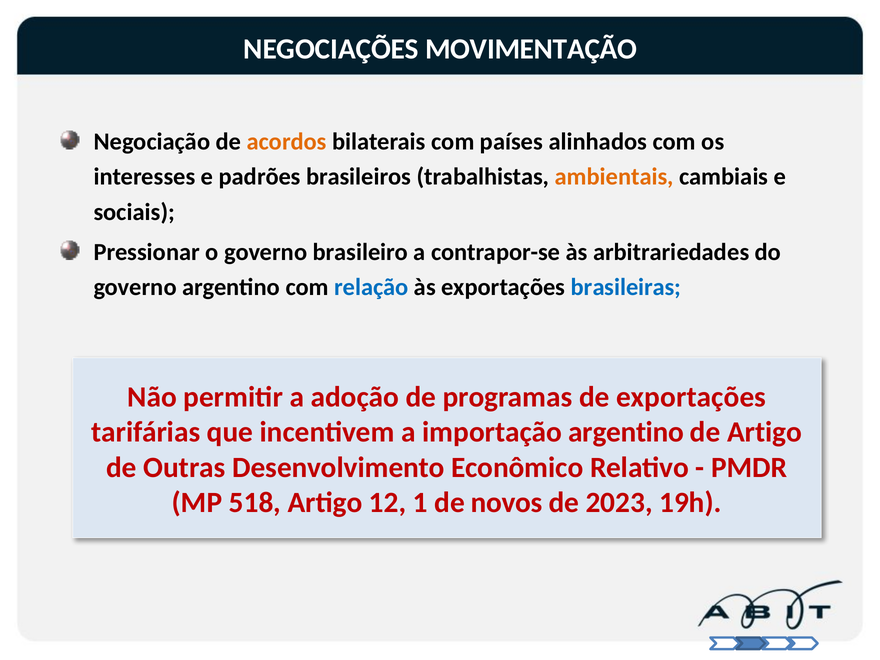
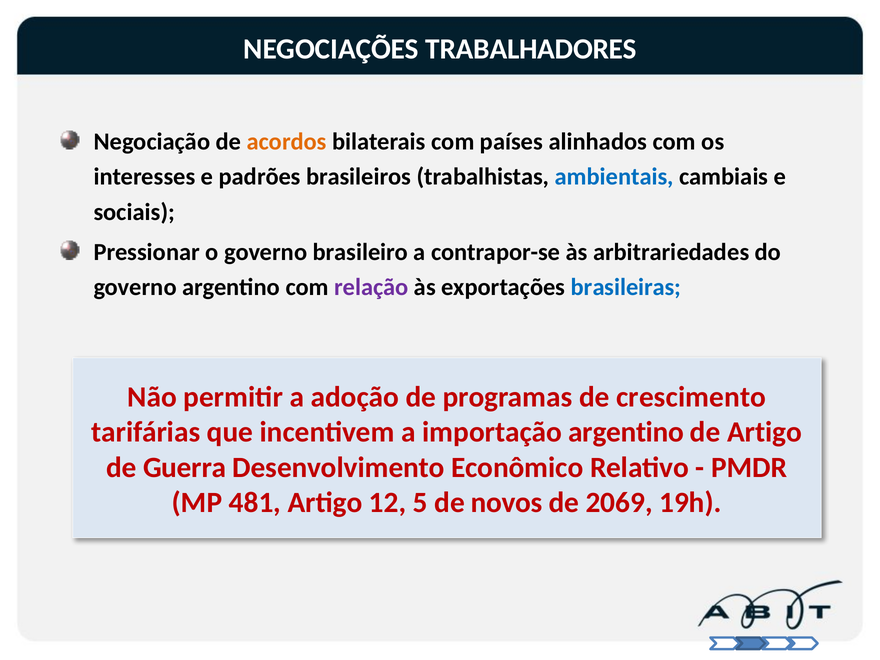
MOVIMENTAÇÃO: MOVIMENTAÇÃO -> TRABALHADORES (531, 49)
ambientais colour: orange -> blue (614, 177)
relação colour: blue -> purple (371, 287)
de exportações: exportações -> crescimento (691, 397)
Outras: Outras -> Guerra (185, 467)
518: 518 -> 481 (255, 503)
1: 1 -> 5 (420, 503)
2023: 2023 -> 2069 (619, 503)
